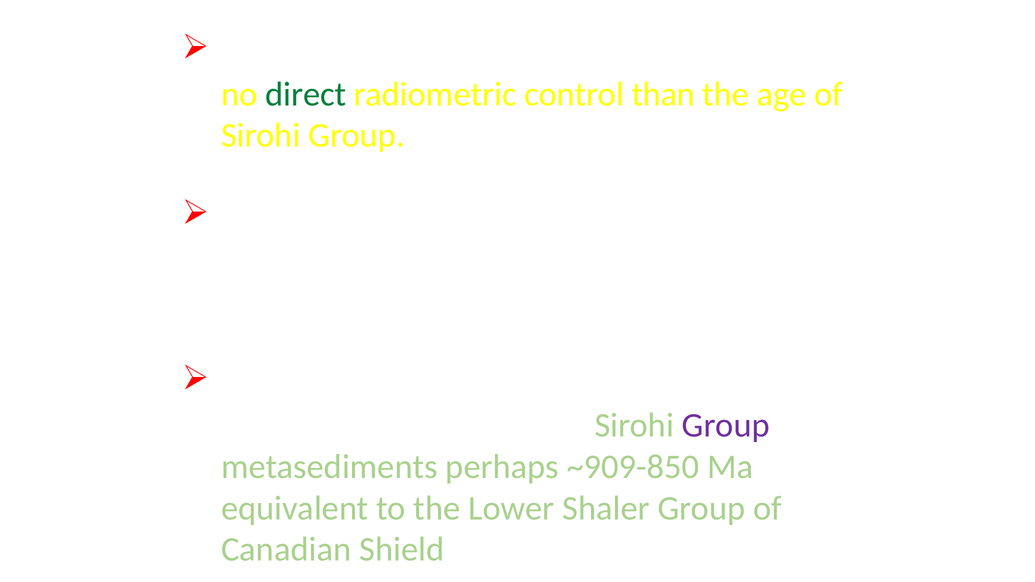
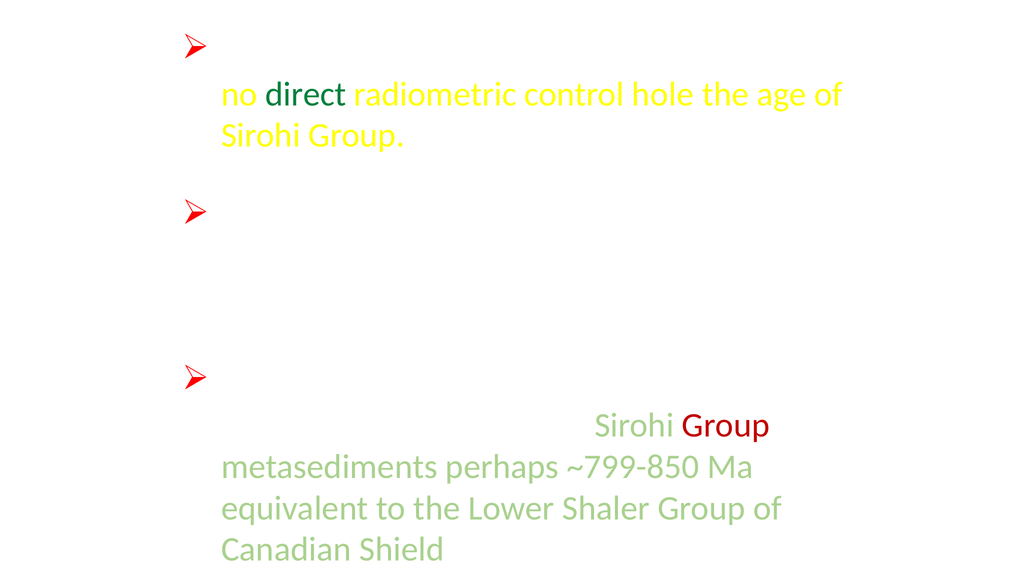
than: than -> hole (663, 94)
Group colour: purple -> red (726, 426)
~909-850: ~909-850 -> ~799-850 (633, 467)
